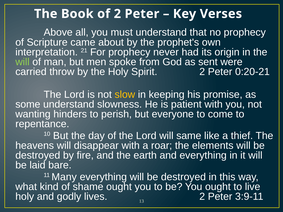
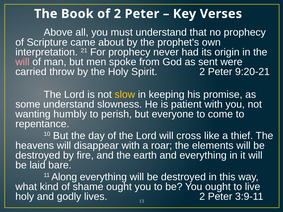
will colour: light green -> pink (22, 62)
0:20-21: 0:20-21 -> 9:20-21 (252, 72)
hinders: hinders -> humbly (70, 114)
same: same -> cross (189, 136)
Many: Many -> Along (64, 177)
